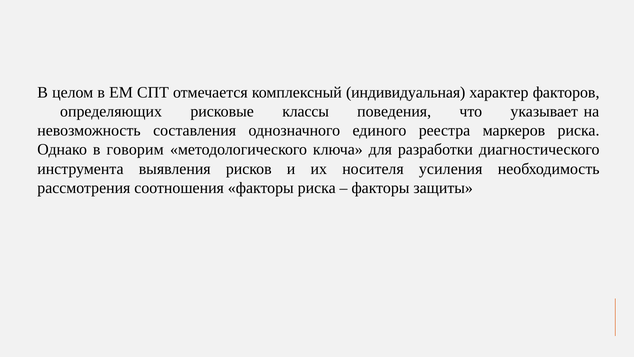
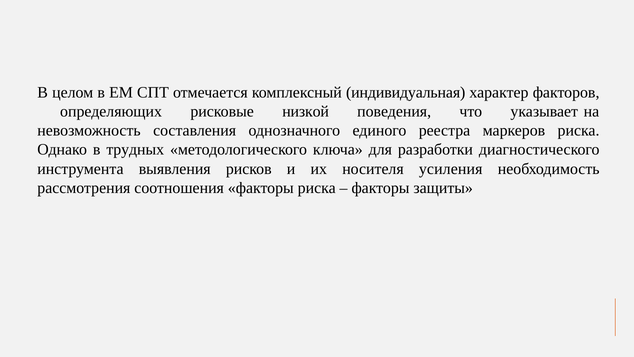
классы: классы -> низкой (306, 112)
говорим: говорим -> трудных (135, 150)
